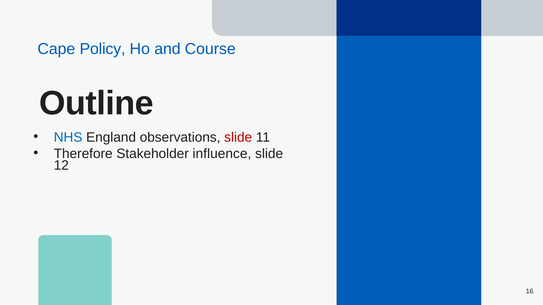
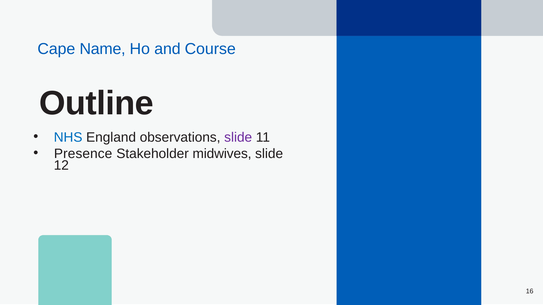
Policy: Policy -> Name (103, 49)
slide colour: red -> purple (238, 138)
Therefore: Therefore -> Presence (83, 154)
influence: influence -> midwives (222, 154)
